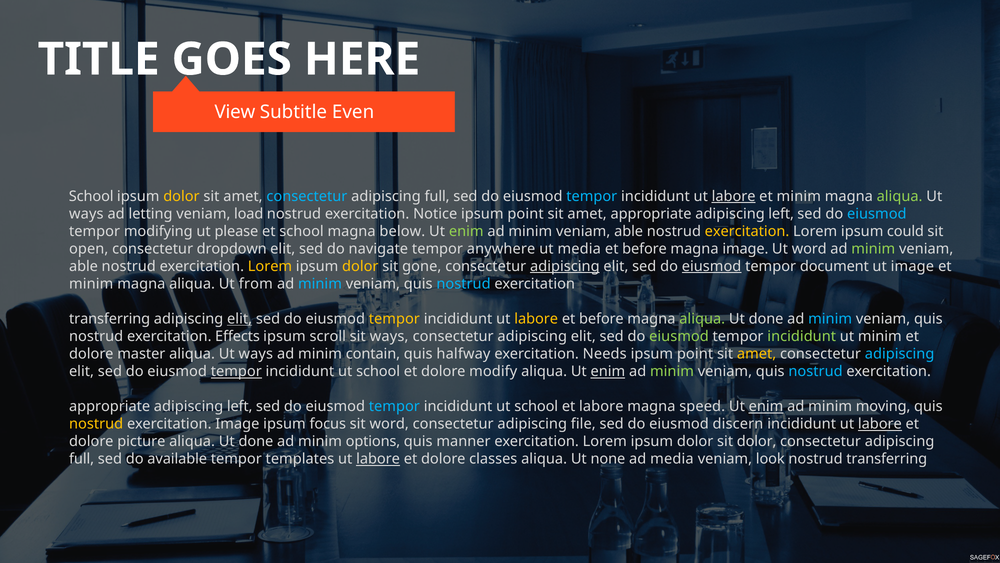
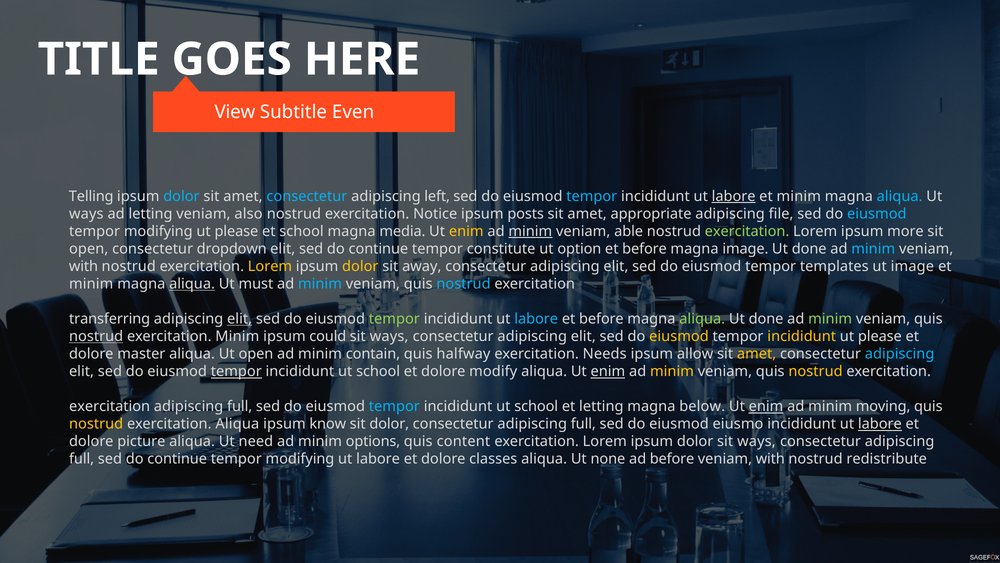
School: School -> Telling (91, 196)
dolor colour: yellow -> light blue (181, 196)
full: full -> left (437, 196)
aliqua colour: light green -> light blue (900, 196)
load: load -> also (249, 214)
point: point -> posts (526, 214)
left: left -> file (781, 214)
below: below -> media (402, 231)
enim colour: light green -> yellow (466, 231)
minim underline: none -> present (530, 231)
exercitation colour: yellow -> light green (747, 231)
could: could -> more (905, 231)
elit sed do navigate: navigate -> continue (378, 249)
anywhere: anywhere -> constitute (501, 249)
ut media: media -> option (579, 249)
word: word -> done (809, 249)
minim colour: light green -> light blue (873, 249)
able: able -> with (84, 266)
gone: gone -> away (422, 266)
adipiscing underline: present -> none (565, 266)
eiusmod underline: present -> none (712, 266)
document: document -> templates (834, 266)
aliqua underline: none -> present (192, 284)
from: from -> must (256, 284)
tempor colour: yellow -> light green (394, 319)
labore colour: yellow -> light blue (536, 319)
minim colour: light blue -> light green (830, 319)
nostrud underline: none -> present (96, 336)
exercitation Effects: Effects -> Minim (237, 336)
scroll: scroll -> could (328, 336)
eiusmod colour: light green -> yellow (679, 336)
incididunt colour: light green -> yellow (802, 336)
minim: minim -> please (880, 336)
ways: ways -> open (256, 354)
point: point -> allow (695, 354)
minim colour: light green -> yellow (672, 371)
nostrud colour: light blue -> yellow (816, 371)
appropriate: appropriate -> exercitation (110, 406)
left: left -> full (240, 406)
et labore: labore -> letting (601, 406)
speed: speed -> below (702, 406)
exercitation Image: Image -> Aliqua (237, 424)
focus: focus -> know (328, 424)
sit word: word -> dolor (389, 424)
file: file -> full (583, 424)
discern: discern -> eiusmo (738, 424)
done: done -> need (256, 441)
manner: manner -> content (463, 441)
dolor sit dolor: dolor -> ways (756, 441)
available: available -> continue (177, 459)
templates: templates -> modifying (300, 459)
labore underline: present -> none (378, 459)
ad media: media -> before (672, 459)
look: look -> with (770, 459)
nostrud transferring: transferring -> redistribute (887, 459)
